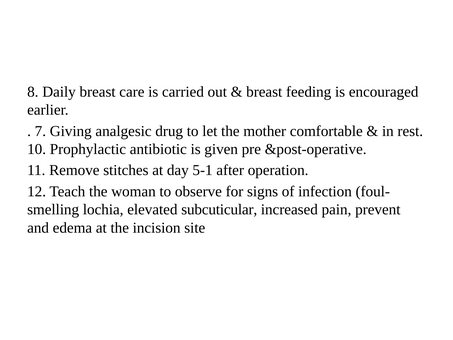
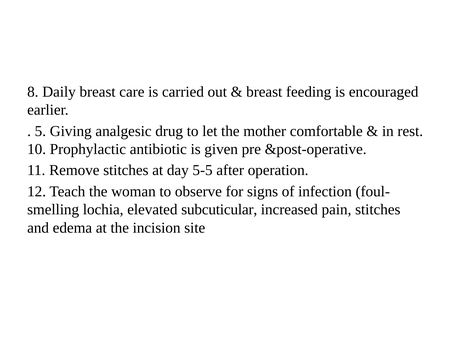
7: 7 -> 5 (40, 131)
5-1: 5-1 -> 5-5 (203, 170)
pain prevent: prevent -> stitches (378, 209)
